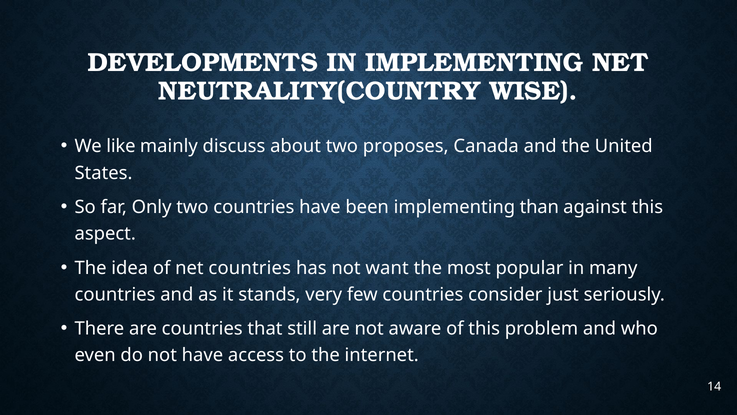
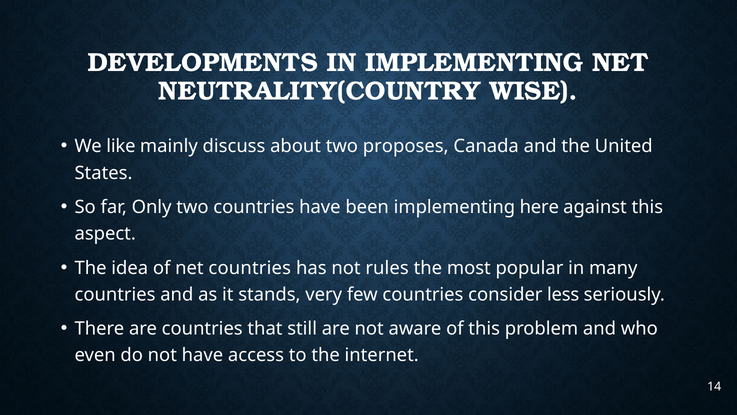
than: than -> here (539, 207)
want: want -> rules (387, 268)
just: just -> less (563, 294)
